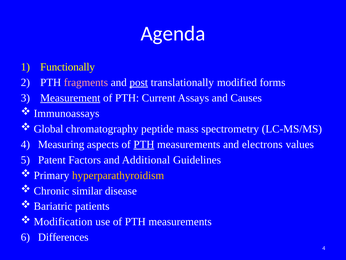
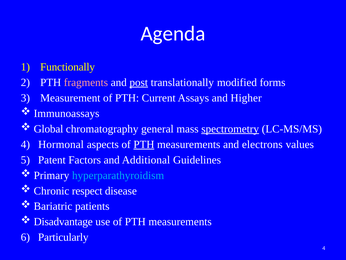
Measurement underline: present -> none (70, 98)
Causes: Causes -> Higher (246, 98)
peptide: peptide -> general (157, 129)
spectrometry underline: none -> present (230, 129)
Measuring: Measuring -> Hormonal (61, 144)
hyperparathyroidism colour: yellow -> light blue (118, 175)
similar: similar -> respect (87, 190)
Modification: Modification -> Disadvantage (63, 221)
Differences: Differences -> Particularly (63, 237)
